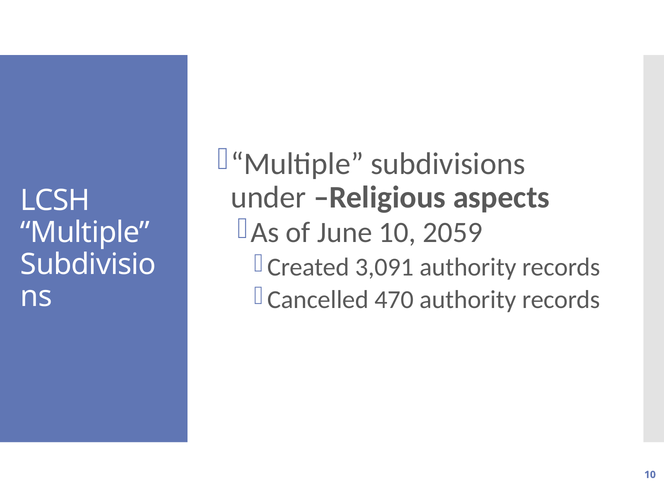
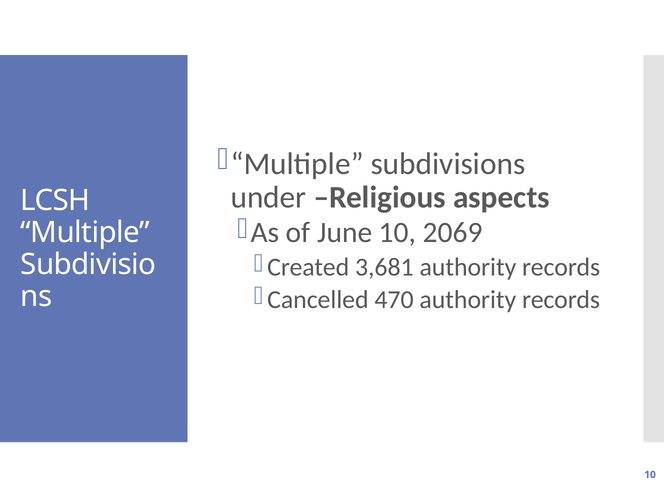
2059: 2059 -> 2069 (453, 233)
3,091: 3,091 -> 3,681 (384, 267)
